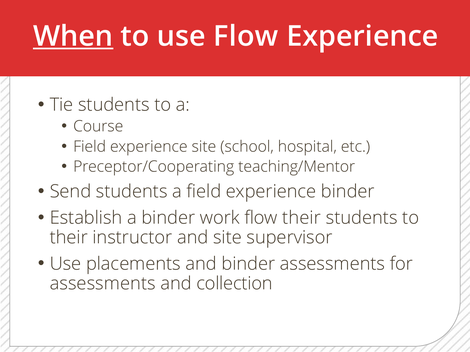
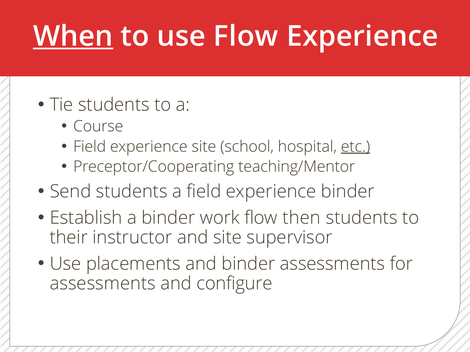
etc underline: none -> present (355, 147)
flow their: their -> then (302, 218)
collection: collection -> configure (235, 284)
